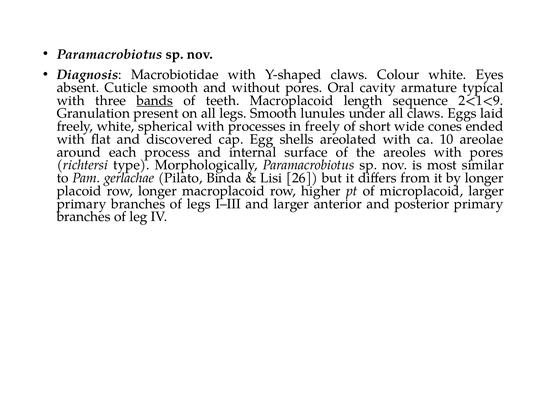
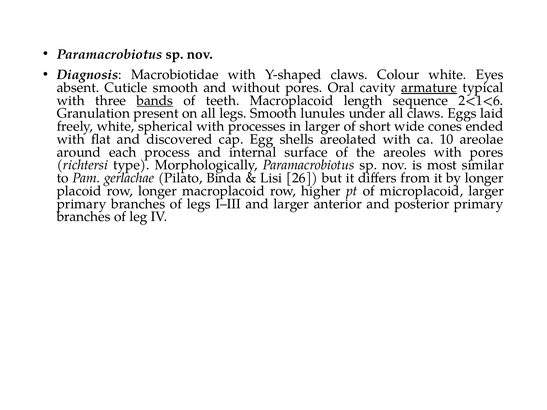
armature underline: none -> present (429, 88)
2<1<9: 2<1<9 -> 2<1<6 (481, 101)
in freely: freely -> larger (323, 126)
